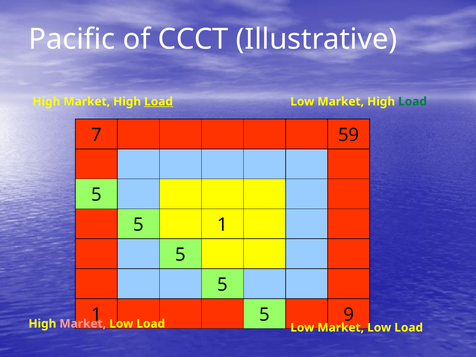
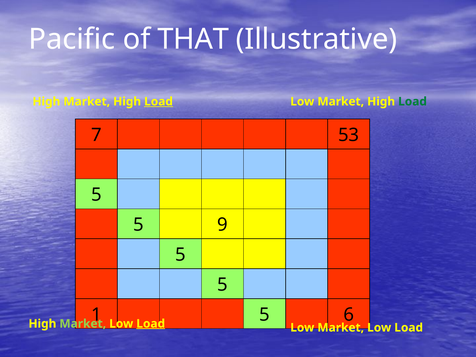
CCCT: CCCT -> THAT (193, 39)
59: 59 -> 53 (349, 135)
1: 1 -> 9 (223, 225)
9: 9 -> 6 (349, 315)
Market colour: pink -> light green (83, 324)
Load underline: none -> present (151, 324)
